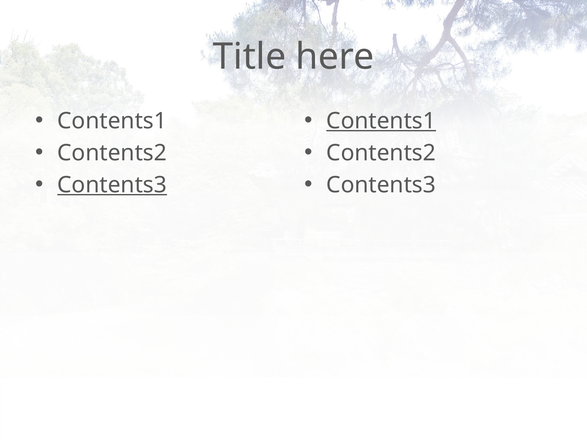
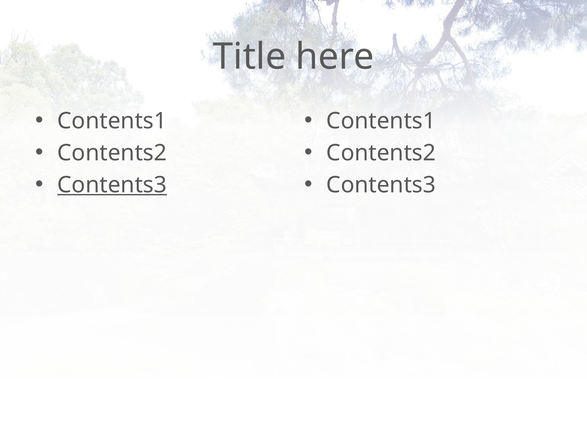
Contents1 underline: present -> none (381, 121)
